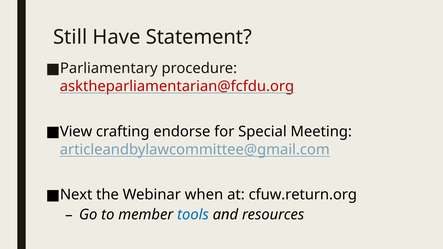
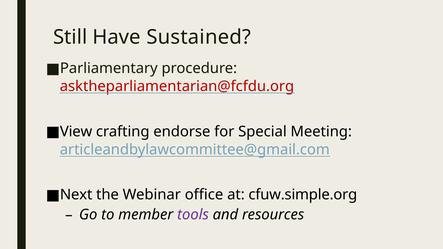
Statement: Statement -> Sustained (199, 37)
when: when -> office (204, 195)
cfuw.return.org: cfuw.return.org -> cfuw.simple.org (303, 195)
tools colour: blue -> purple (193, 215)
